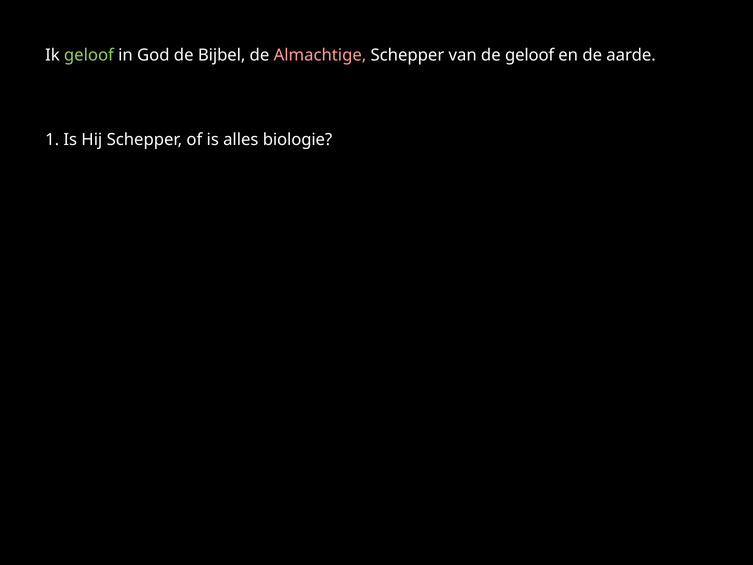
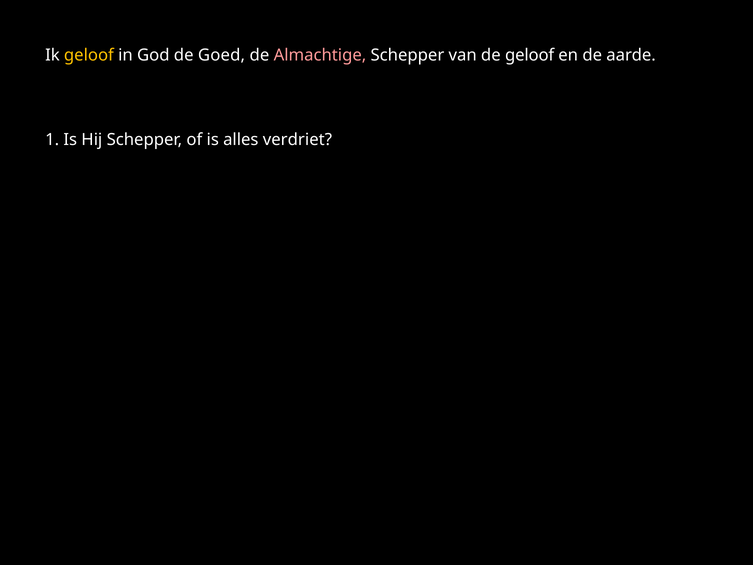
geloof colour: light green -> yellow (89, 55)
Bijbel: Bijbel -> Goed (222, 55)
biologie: biologie -> verdriet (297, 140)
